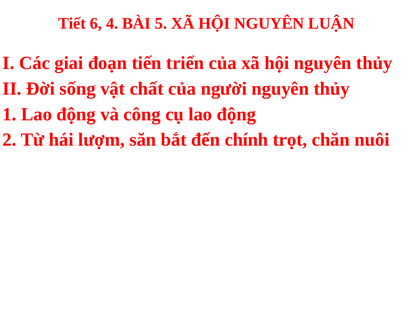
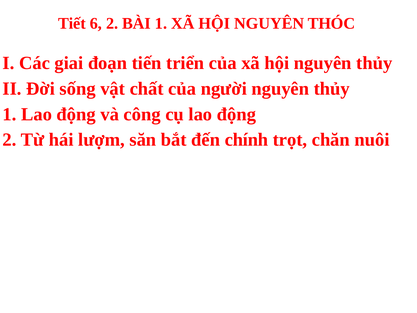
6 4: 4 -> 2 (112, 23)
BÀI 5: 5 -> 1 (161, 23)
LUẬN: LUẬN -> THÓC (332, 23)
